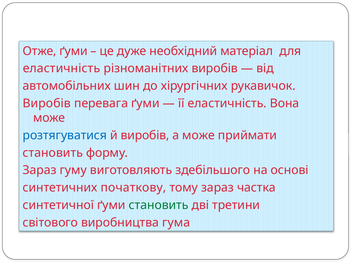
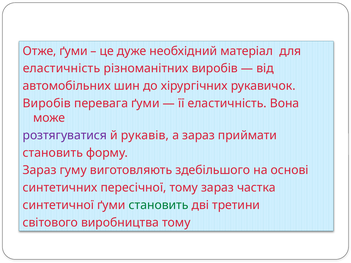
розтягуватися colour: blue -> purple (65, 135)
й виробів: виробів -> рукавів (145, 135)
а може: може -> зараз (199, 135)
початкову: початкову -> пересічної (133, 188)
виробництва гума: гума -> тому (176, 223)
